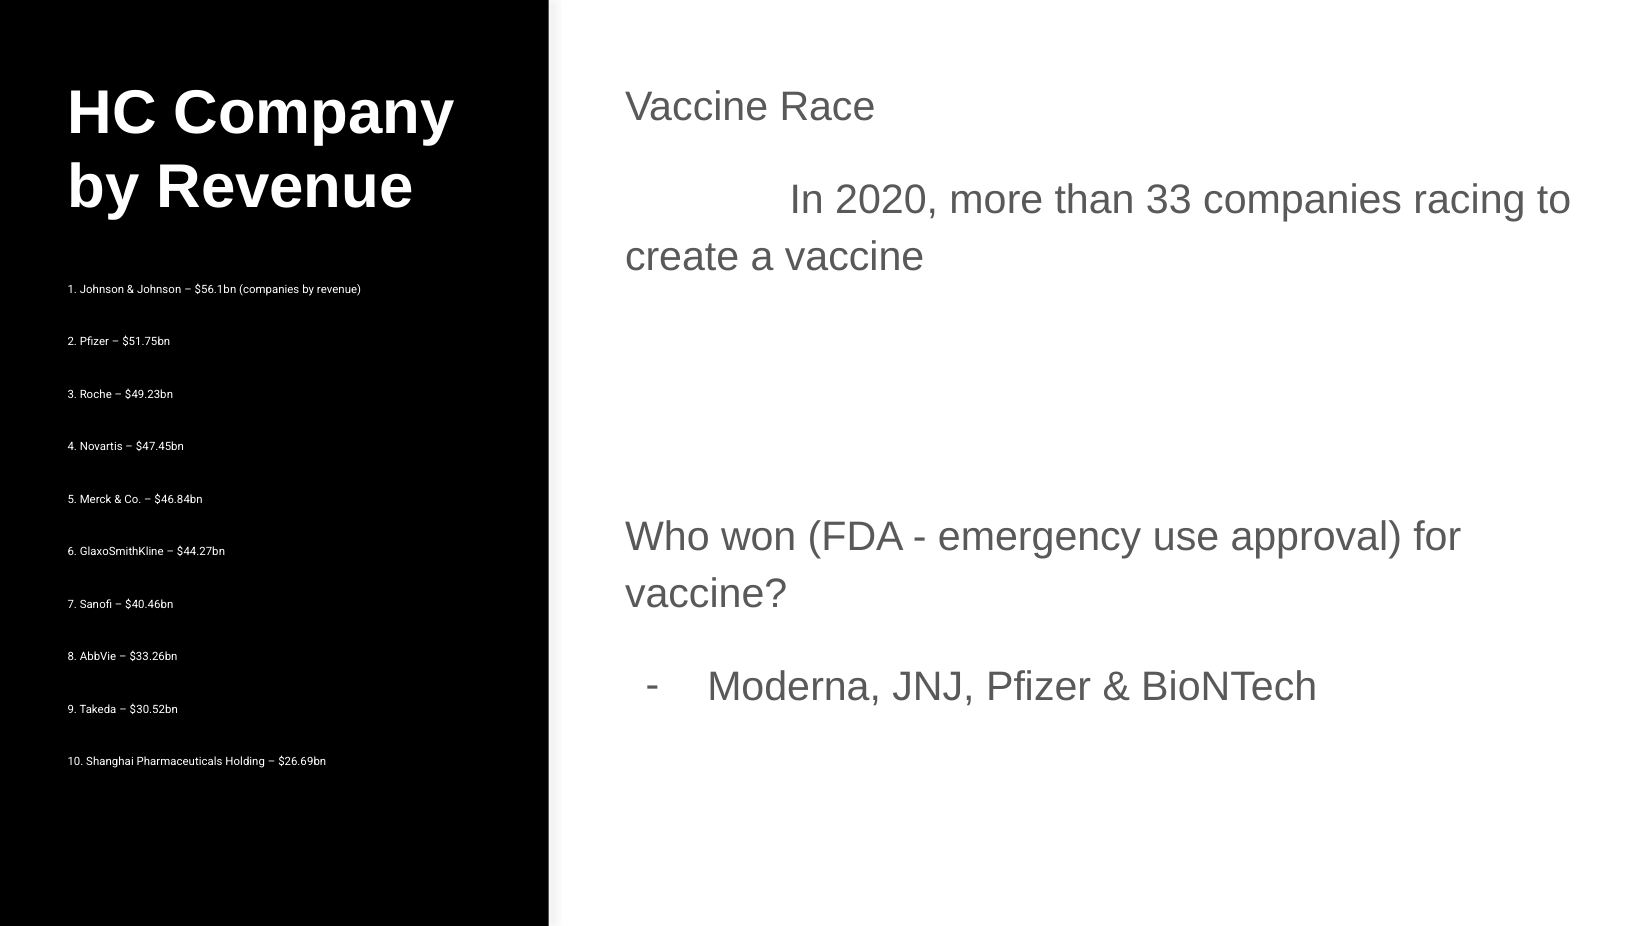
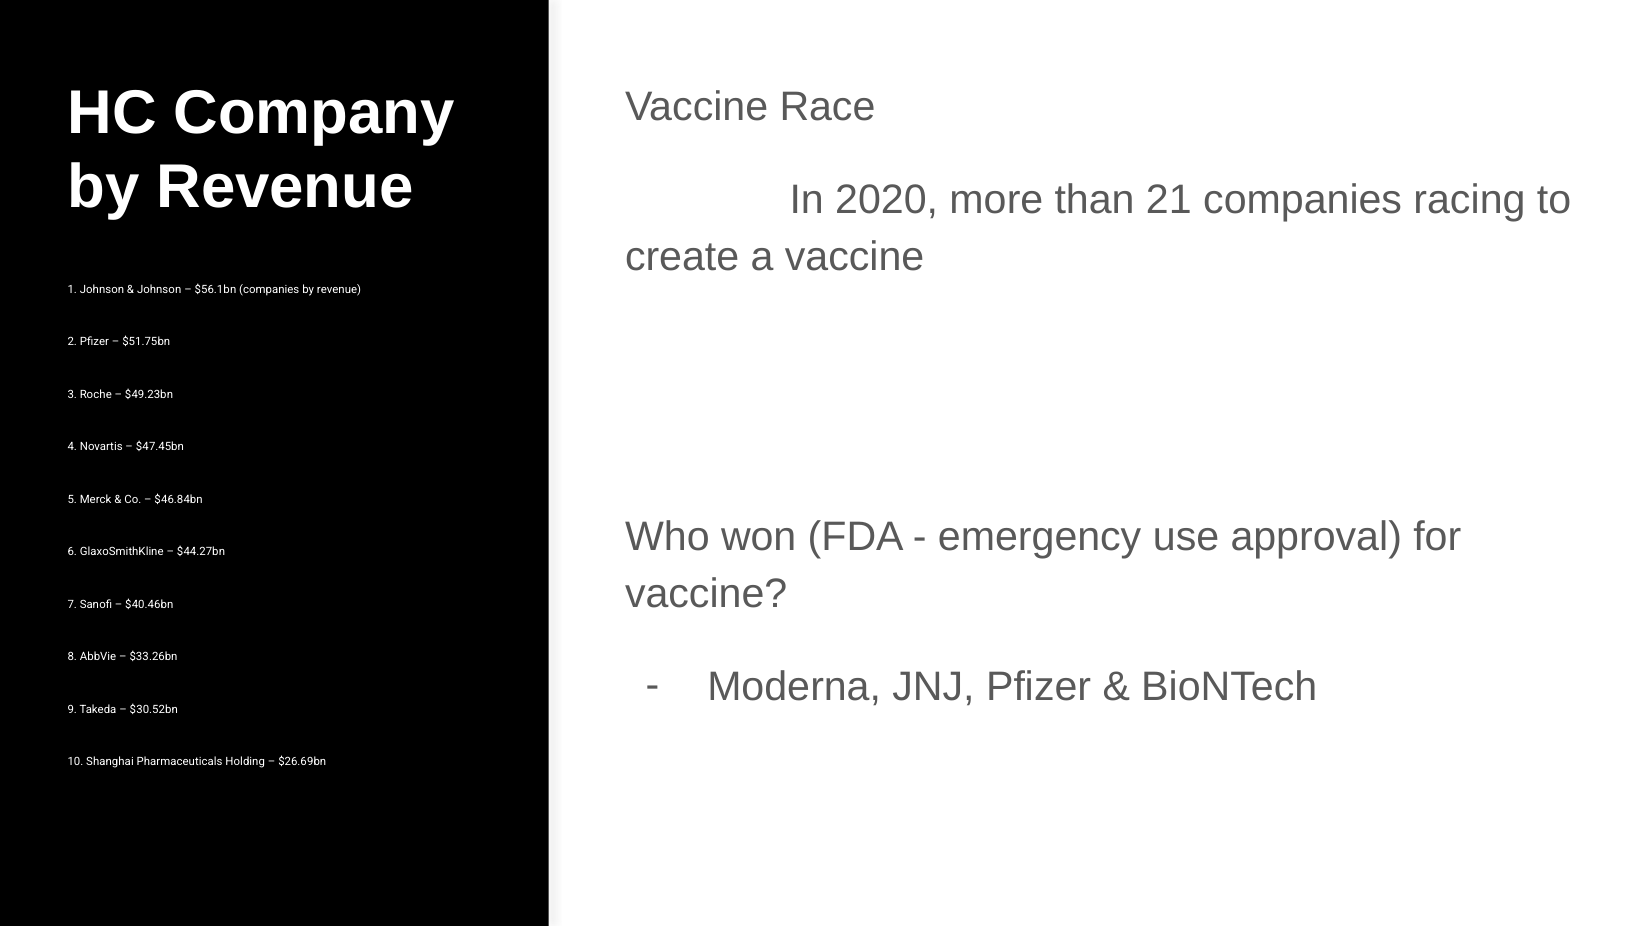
33: 33 -> 21 (1169, 200)
